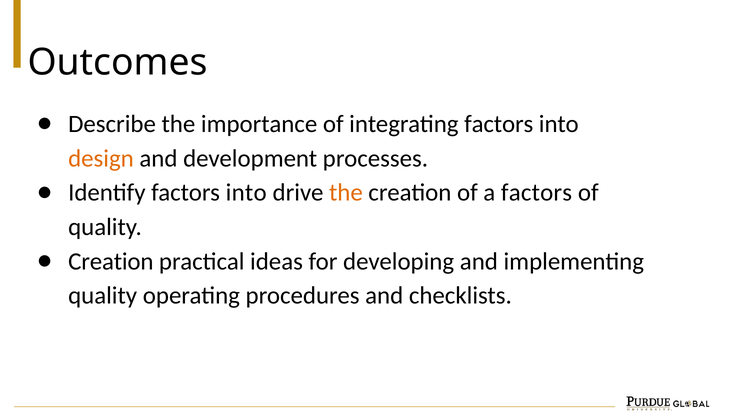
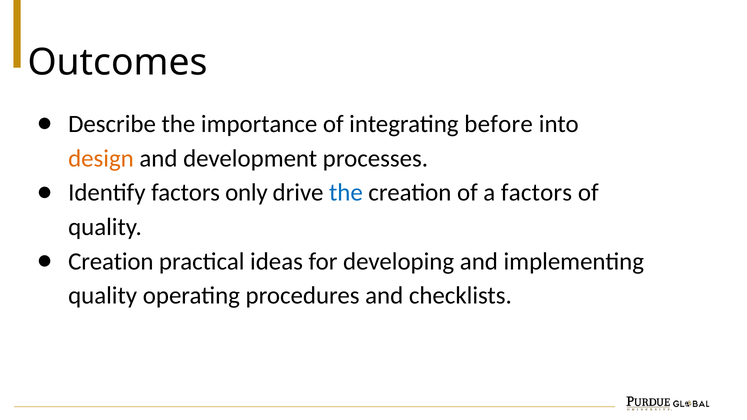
integrating factors: factors -> before (499, 124)
Identify factors into: into -> only (246, 193)
the colour: orange -> blue (346, 193)
